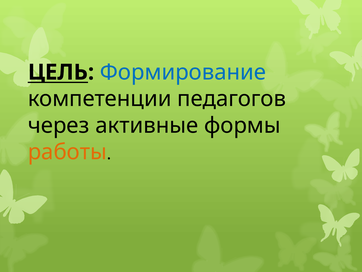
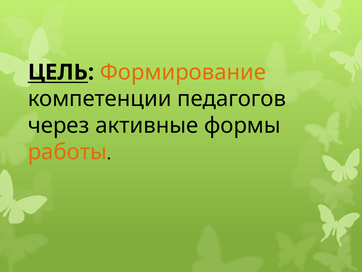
Формирование colour: blue -> orange (183, 72)
